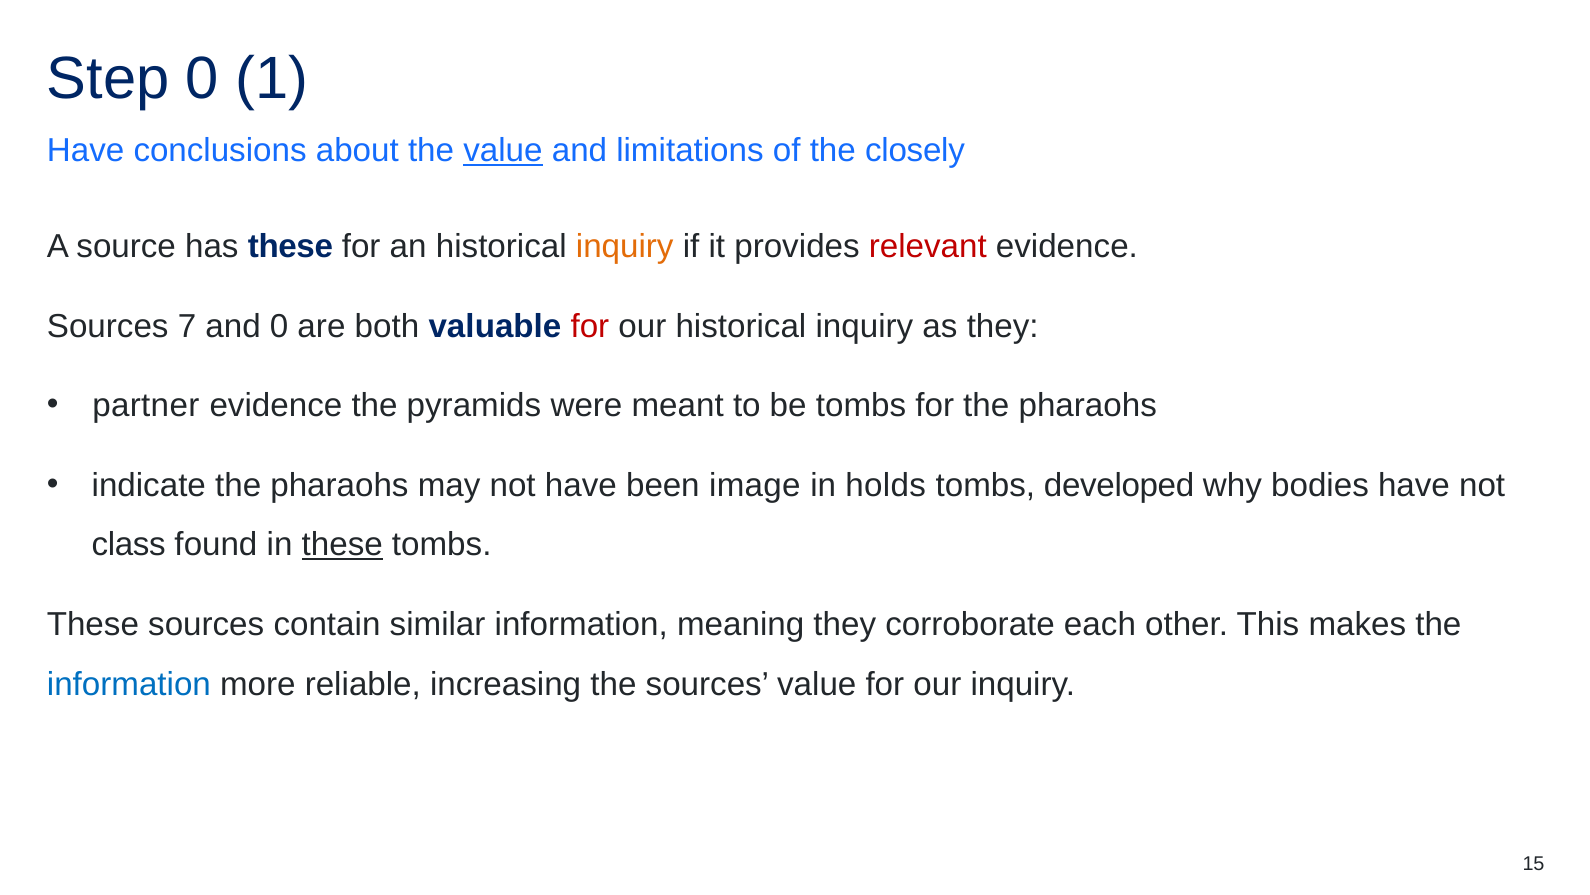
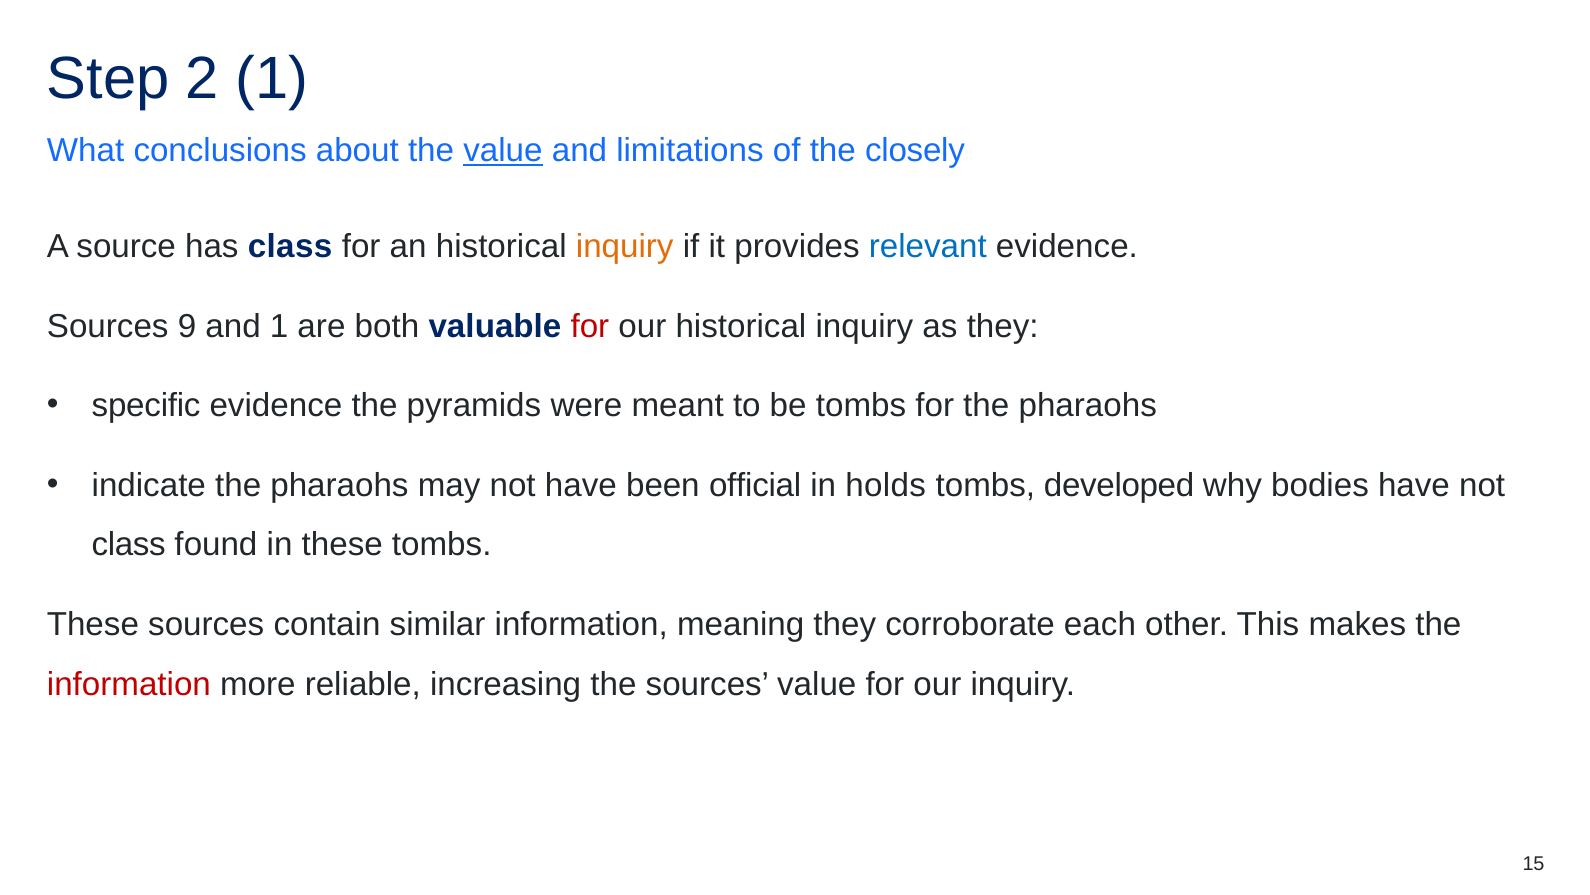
Step 0: 0 -> 2 (202, 79)
Have: Have -> What (86, 151)
has these: these -> class (290, 246)
relevant colour: red -> blue (928, 246)
7: 7 -> 9 (187, 326)
and 0: 0 -> 1 (279, 326)
partner: partner -> specific (146, 405)
image: image -> official (755, 485)
these underline: present -> none (342, 545)
information colour: blue -> red (129, 684)
